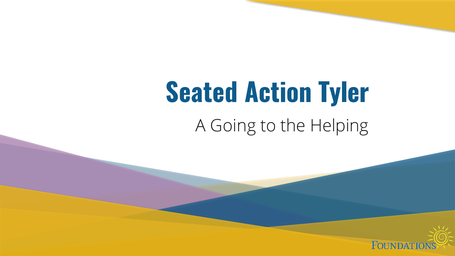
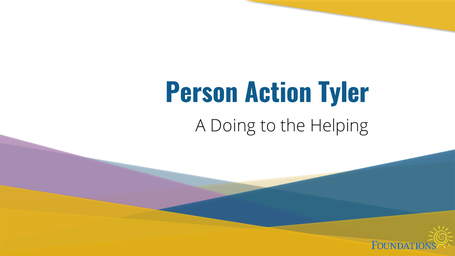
Seated: Seated -> Person (202, 94)
Going: Going -> Doing (233, 126)
